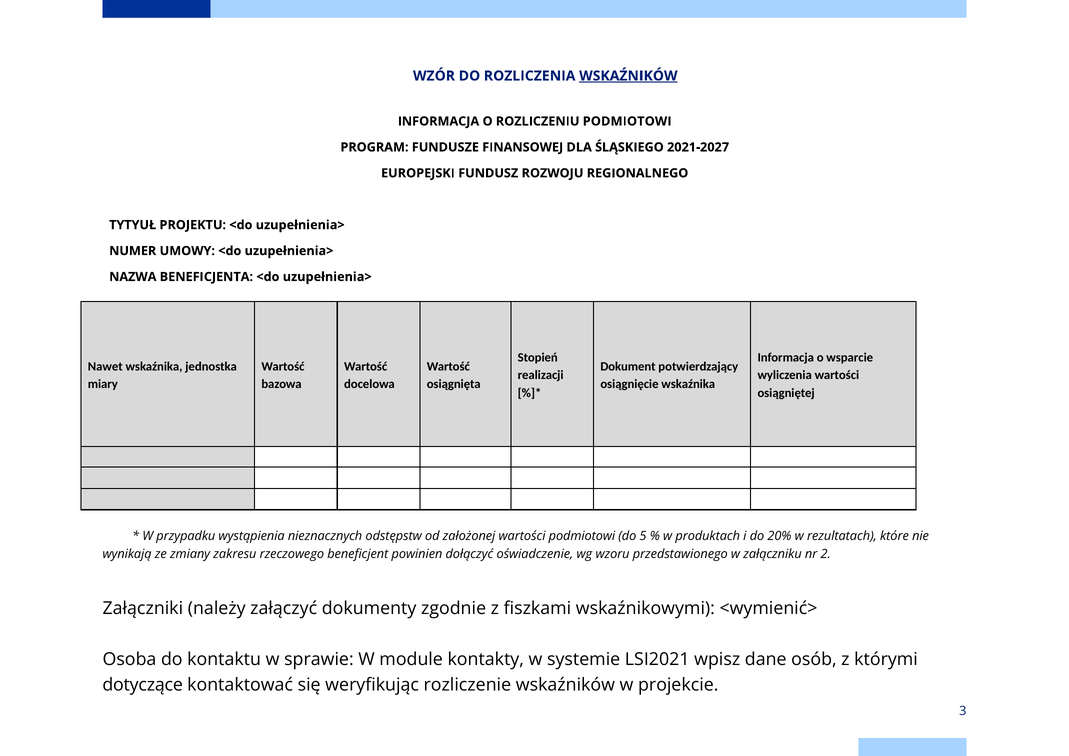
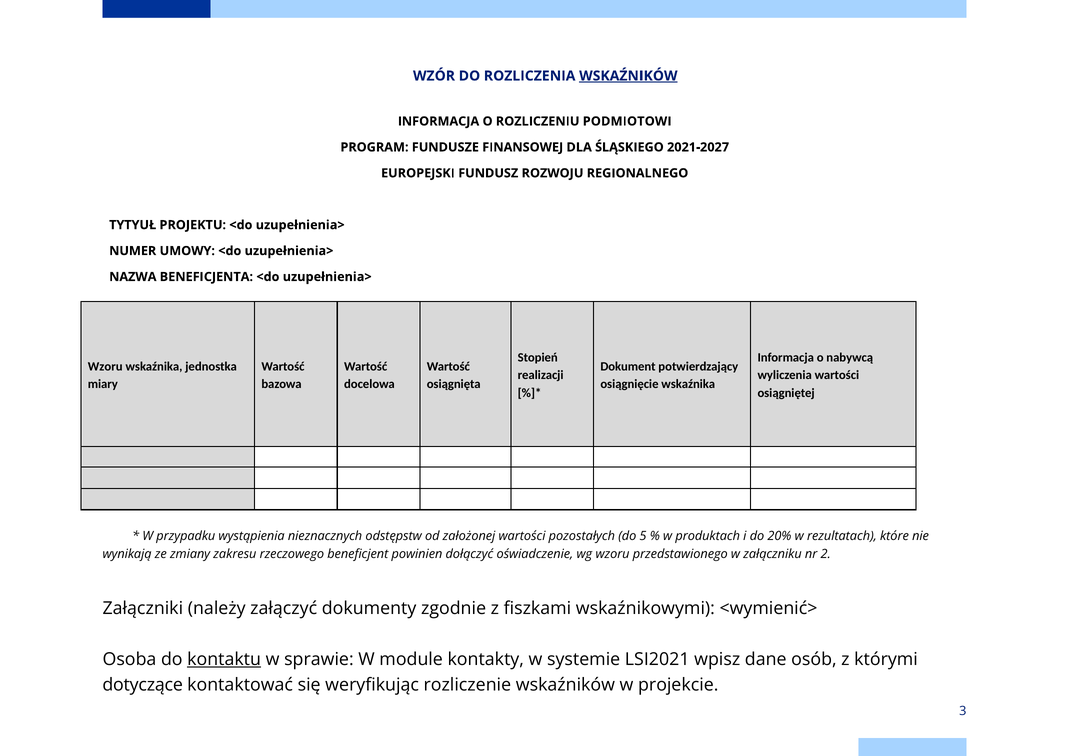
wsparcie: wsparcie -> nabywcą (850, 358)
Nawet: Nawet -> Wzoru (105, 366)
wartości podmiotowi: podmiotowi -> pozostałych (582, 536)
kontaktu underline: none -> present (224, 659)
